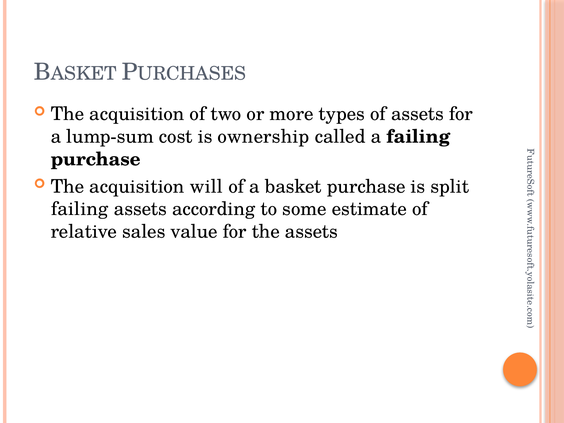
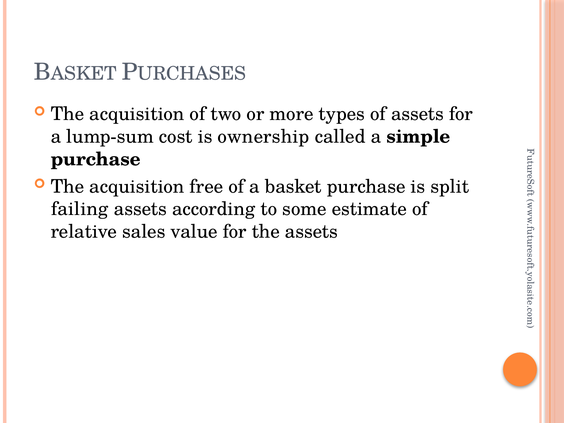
a failing: failing -> simple (418, 137)
will: will -> free (206, 186)
